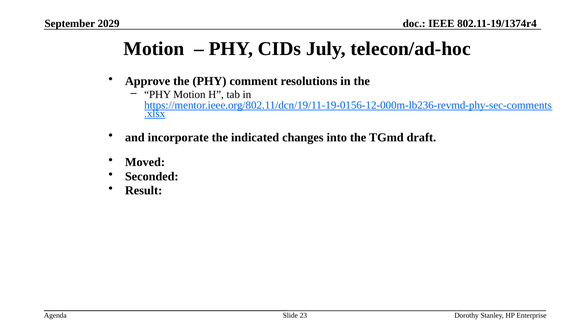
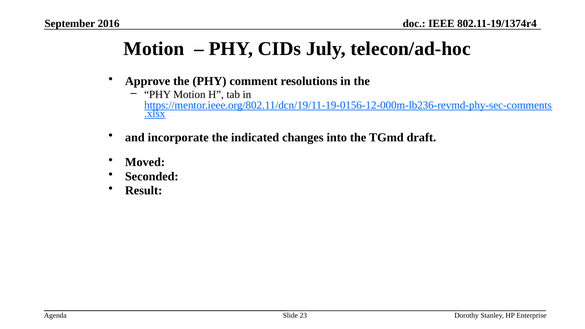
2029: 2029 -> 2016 (109, 23)
